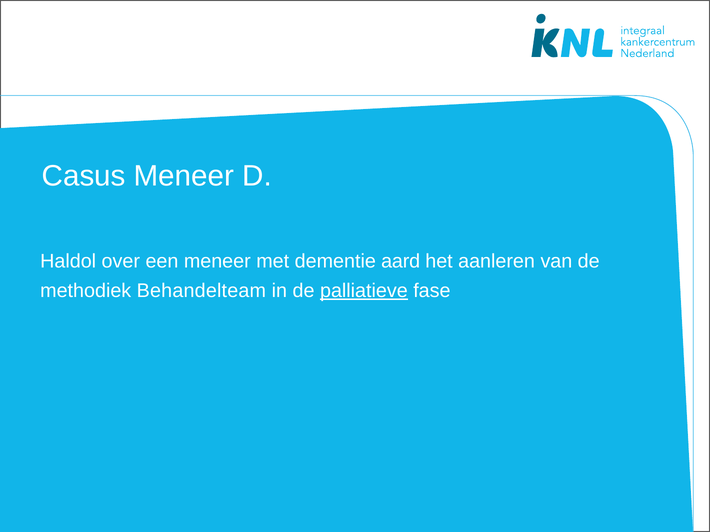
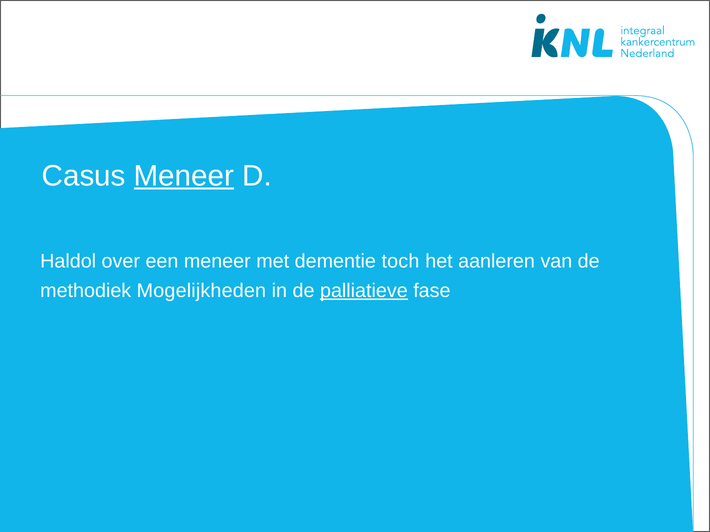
Meneer underline: none -> present (184, 176)
aard: aard -> toch (400, 262)
Behandelteam: Behandelteam -> Mogelijkheden (201, 291)
